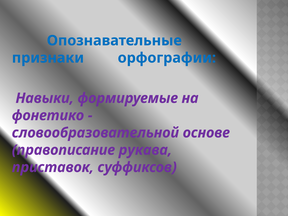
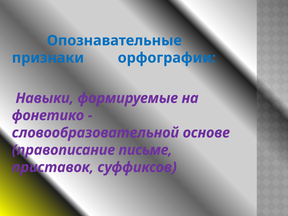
рукава: рукава -> письме (145, 150)
